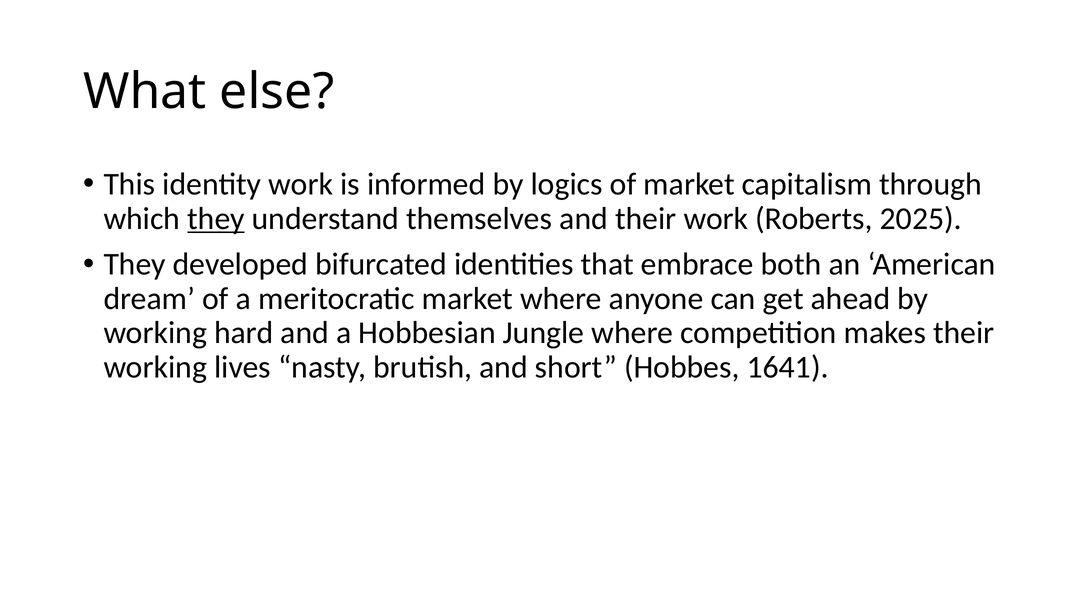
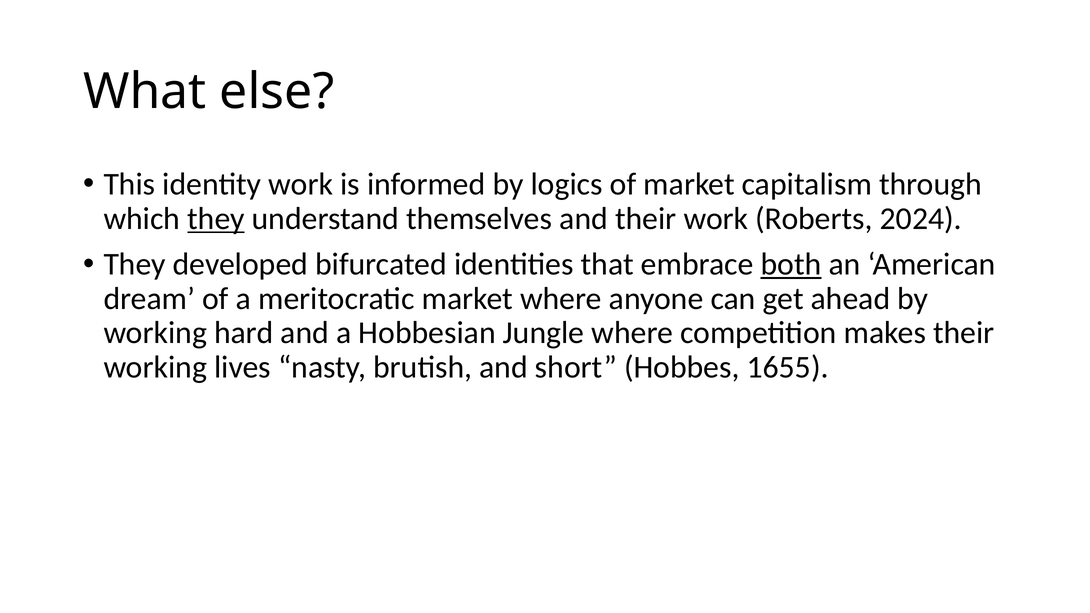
2025: 2025 -> 2024 (921, 219)
both underline: none -> present (791, 264)
1641: 1641 -> 1655 (788, 367)
